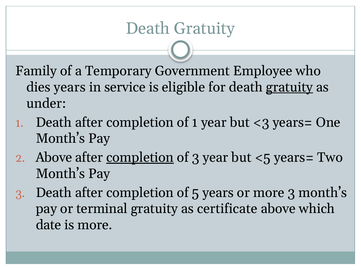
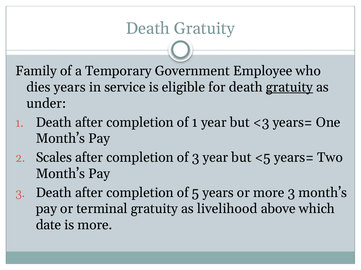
Above: Above -> Scales (54, 158)
completion underline: present -> none (140, 158)
certificate: certificate -> livelihood (227, 209)
